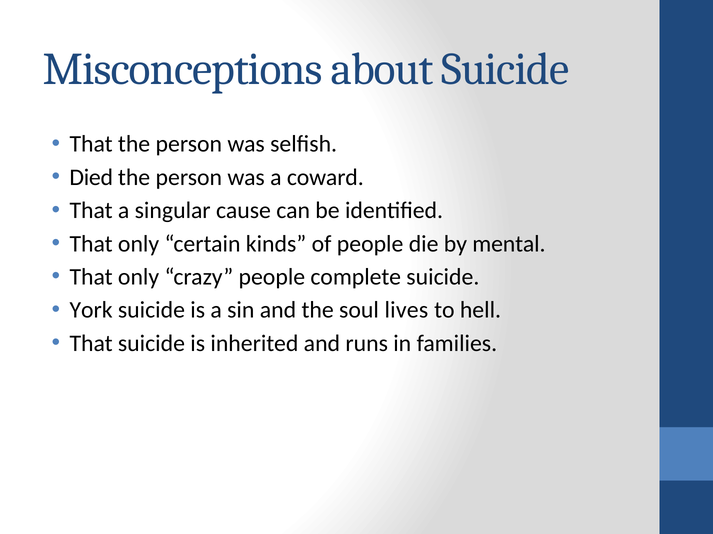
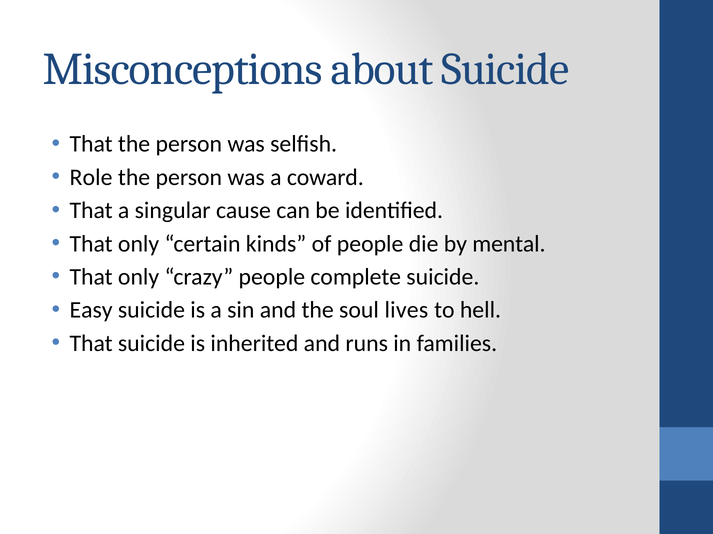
Died: Died -> Role (91, 178)
York: York -> Easy (91, 311)
